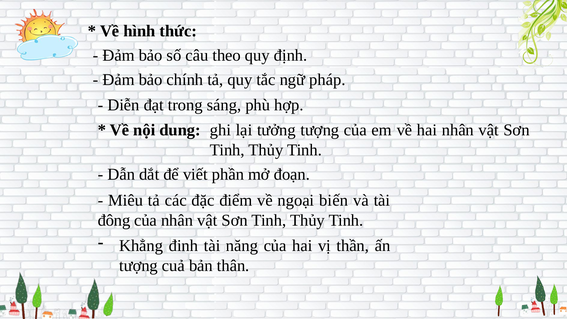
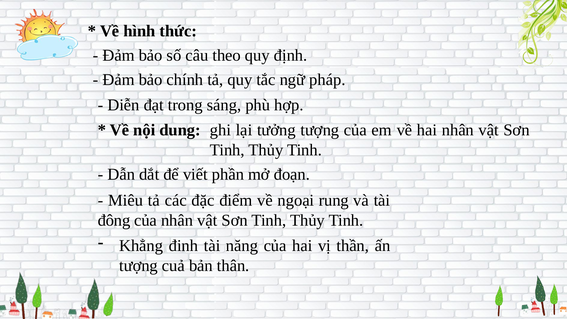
biến: biến -> rung (334, 200)
